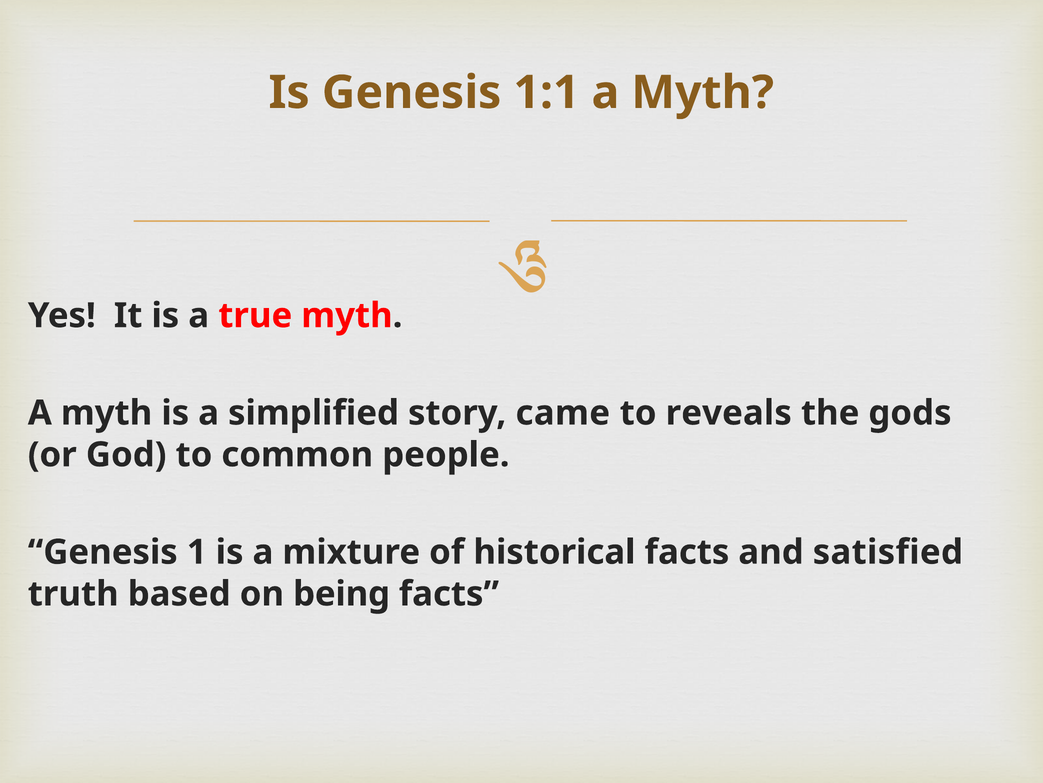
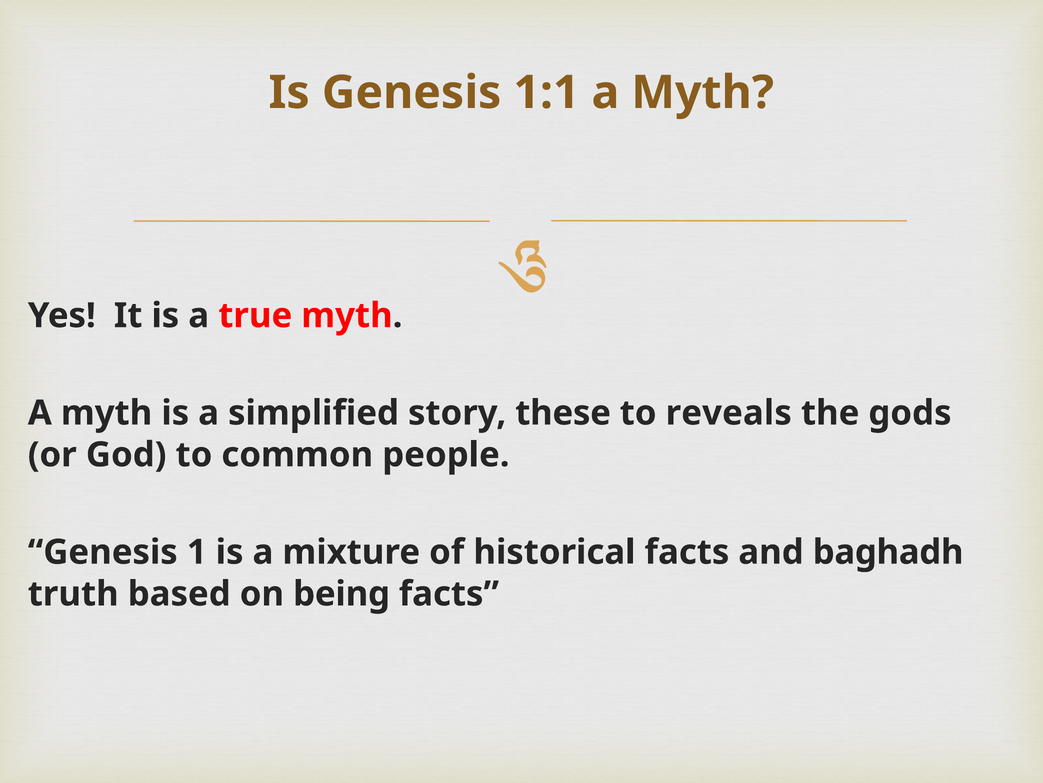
came: came -> these (563, 413)
satisfied: satisfied -> baghadh (888, 552)
